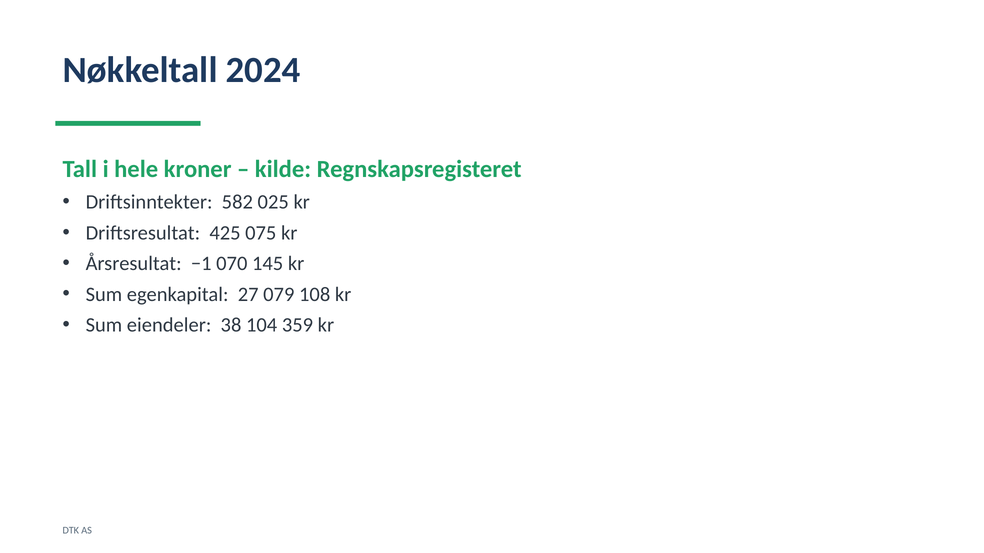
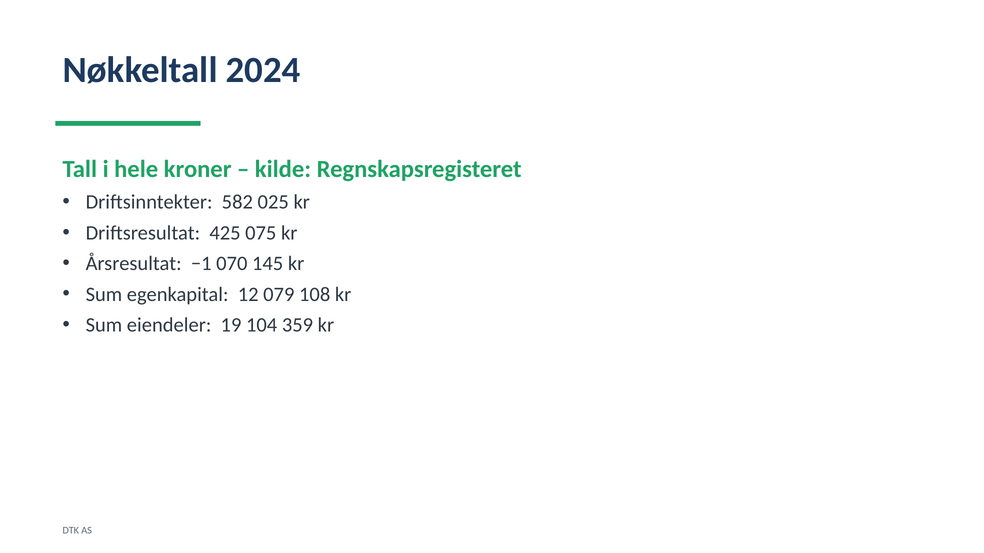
27: 27 -> 12 (248, 295)
38: 38 -> 19 (231, 325)
